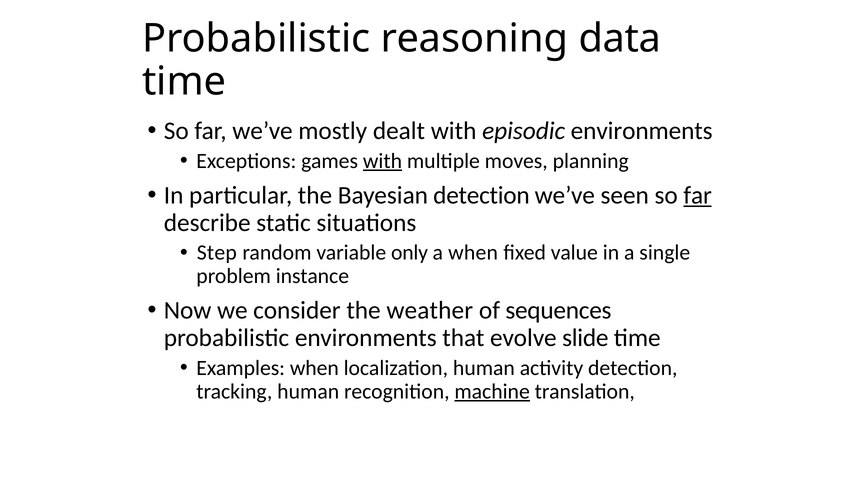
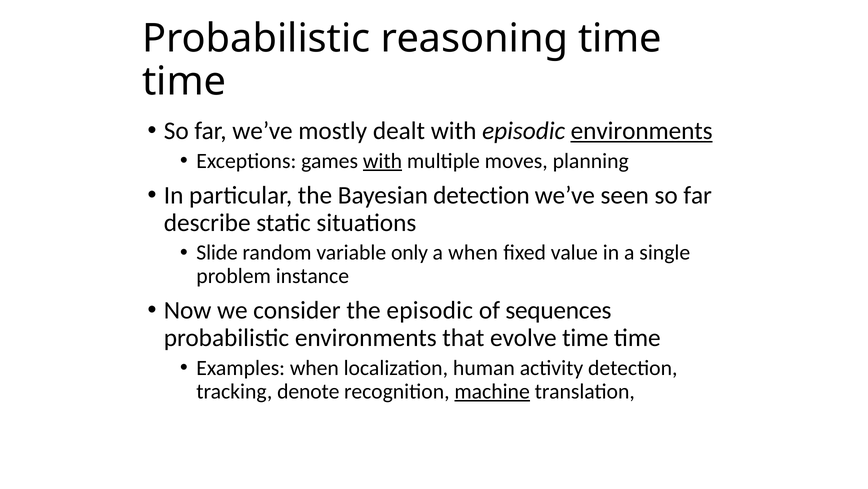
reasoning data: data -> time (620, 39)
environments underline: none -> present (642, 131)
far underline: present -> none (698, 195)
Step: Step -> Slide (217, 252)
the weather: weather -> episodic (430, 310)
evolve slide: slide -> time (585, 337)
tracking human: human -> denote (308, 391)
